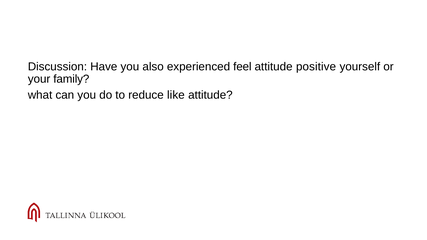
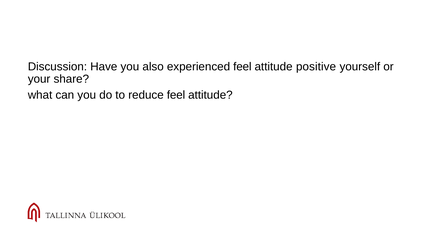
family: family -> share (71, 79)
reduce like: like -> feel (176, 95)
